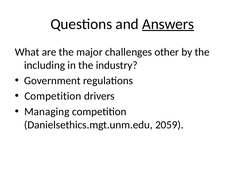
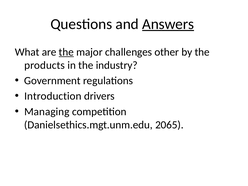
the underline: none -> present (66, 52)
including: including -> products (45, 65)
Competition: Competition -> Introduction (53, 96)
2059: 2059 -> 2065 (169, 125)
